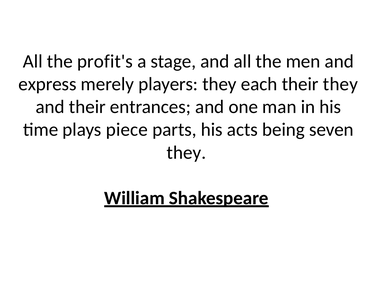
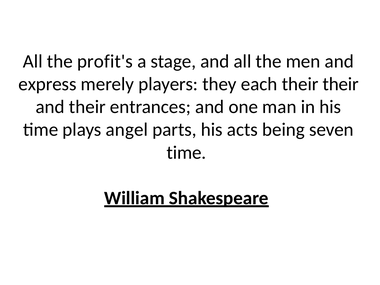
their they: they -> their (341, 84)
piece: piece -> angel (127, 130)
they: they -> time (186, 153)
